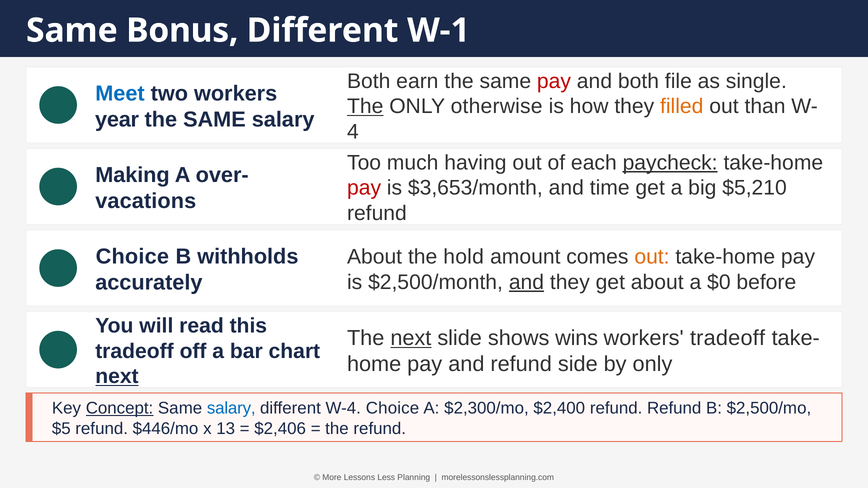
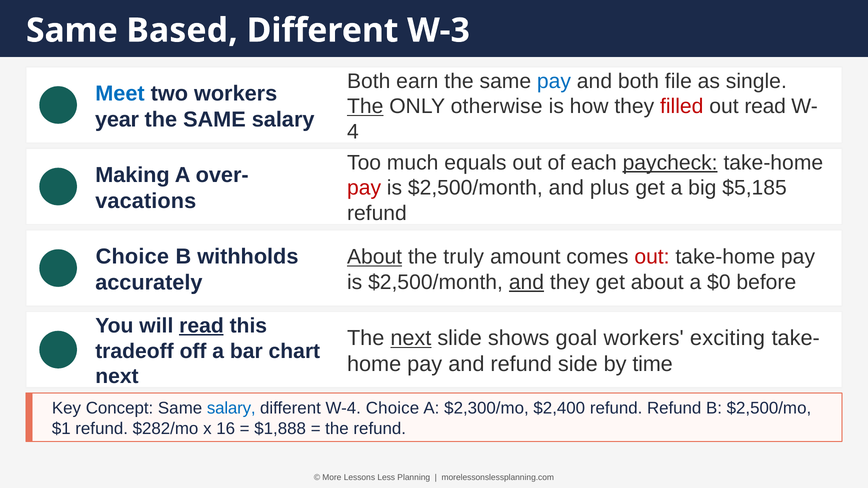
Bonus: Bonus -> Based (182, 31)
W-1: W-1 -> W-3 (439, 31)
pay colour: red -> blue (554, 81)
filled colour: orange -> red (682, 106)
out than: than -> read (765, 106)
having: having -> equals (475, 163)
$3,653/month: $3,653/month -> $2,500/month (475, 188)
time: time -> plus (610, 188)
$5,210: $5,210 -> $5,185 (755, 188)
About underline: none -> present (375, 257)
hold: hold -> truly (464, 257)
out colour: orange -> red (652, 257)
read underline: none -> present (201, 326)
wins: wins -> goal (576, 338)
workers tradeoff: tradeoff -> exciting (728, 338)
by only: only -> time (653, 364)
next underline: present -> none (117, 377)
Concept underline: present -> none (120, 409)
$5: $5 -> $1 (61, 429)
$446/mo: $446/mo -> $282/mo (166, 429)
13: 13 -> 16 (226, 429)
$2,406: $2,406 -> $1,888 (280, 429)
